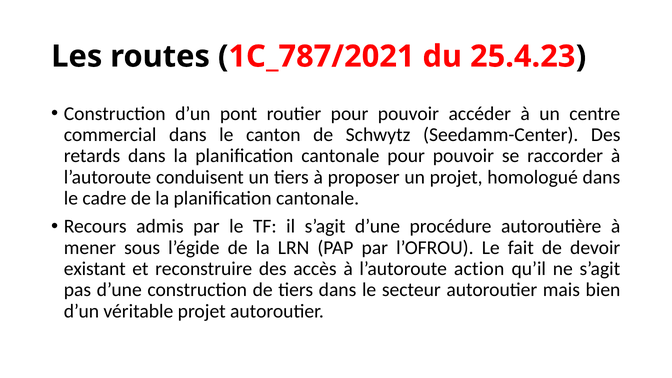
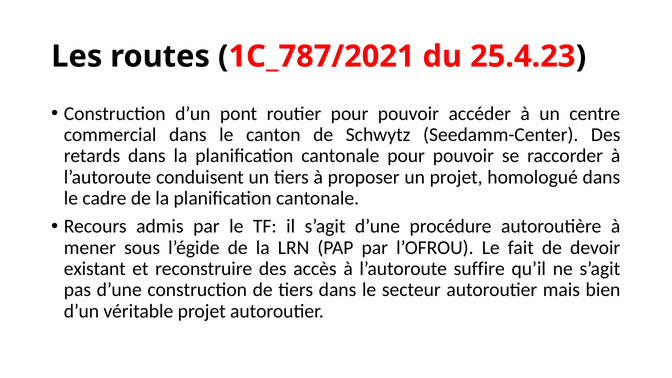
action: action -> suffire (479, 269)
